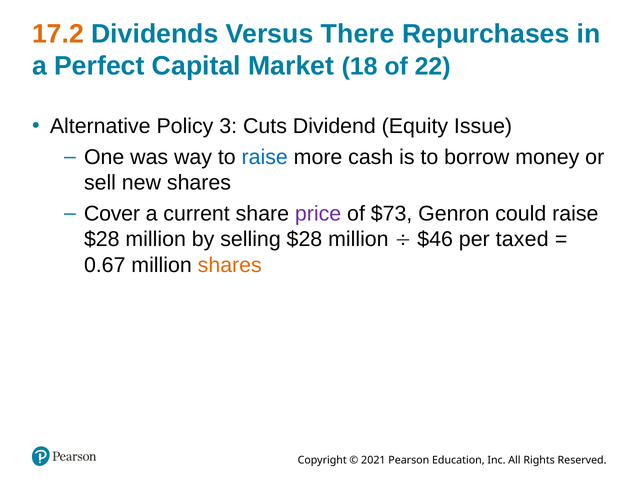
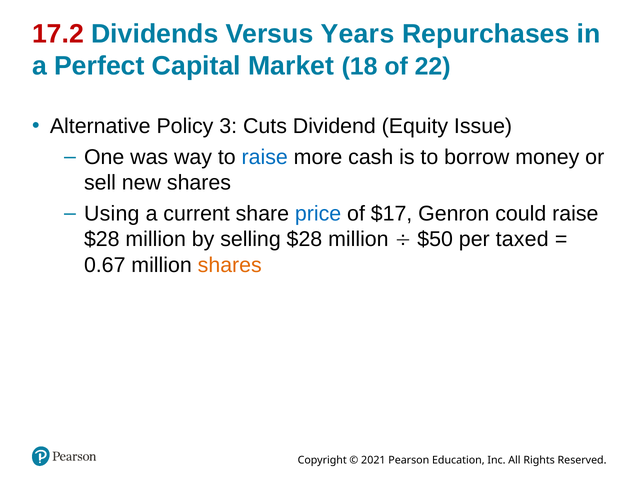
17.2 colour: orange -> red (58, 34)
There: There -> Years (358, 34)
Cover: Cover -> Using (112, 214)
price colour: purple -> blue (318, 214)
$73: $73 -> $17 (392, 214)
$46: $46 -> $50 (435, 239)
